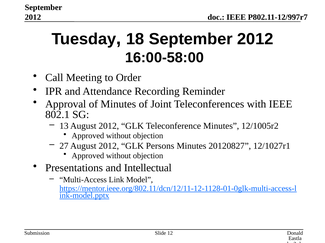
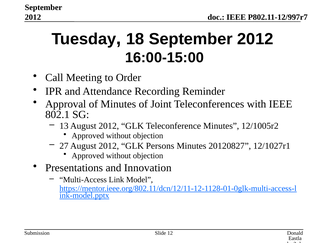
16:00-58:00: 16:00-58:00 -> 16:00-15:00 (164, 58)
Intellectual: Intellectual -> Innovation (148, 168)
